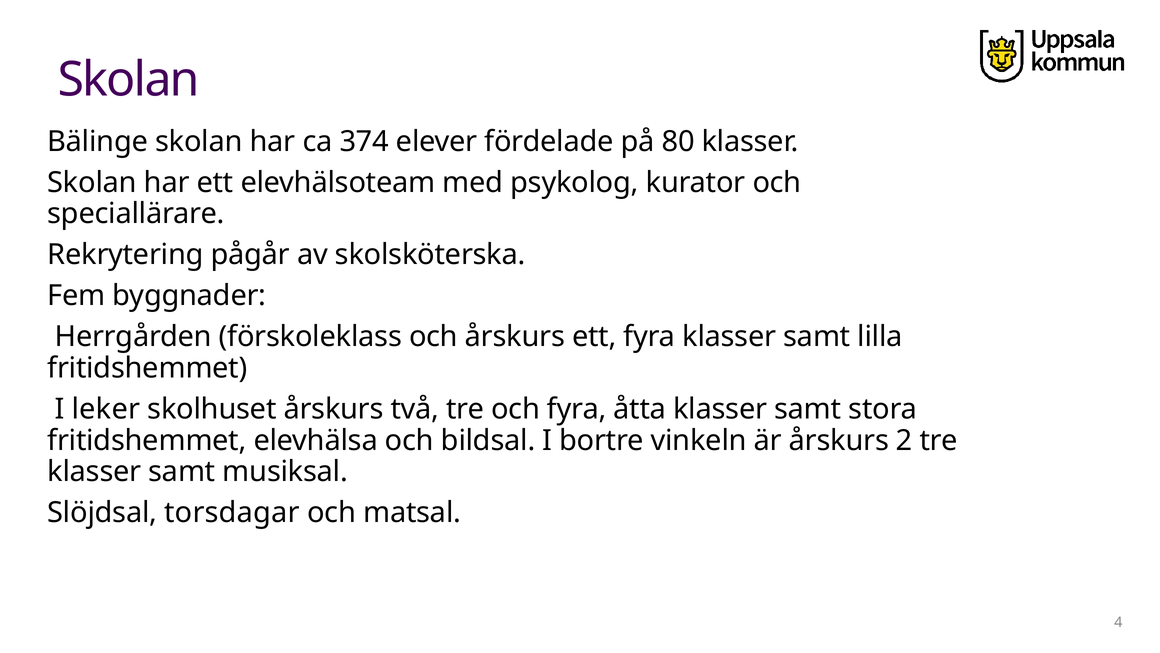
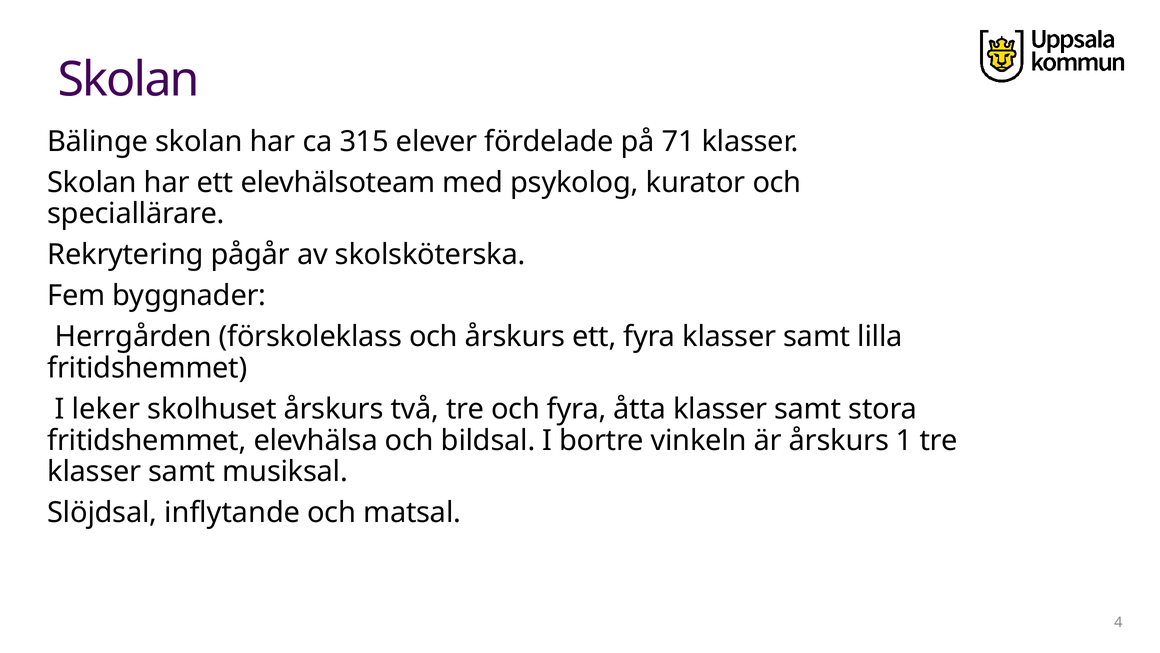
374: 374 -> 315 (364, 141)
80: 80 -> 71 (678, 141)
2: 2 -> 1 (904, 440)
torsdagar: torsdagar -> inflytande (232, 512)
